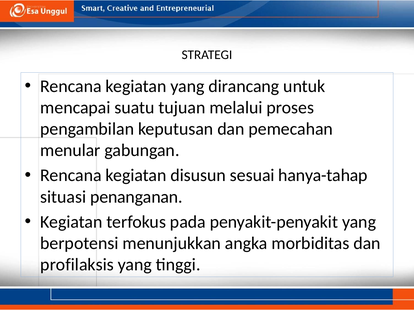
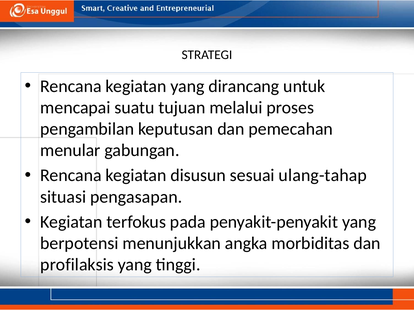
hanya-tahap: hanya-tahap -> ulang-tahap (323, 176)
penanganan: penanganan -> pengasapan (136, 197)
